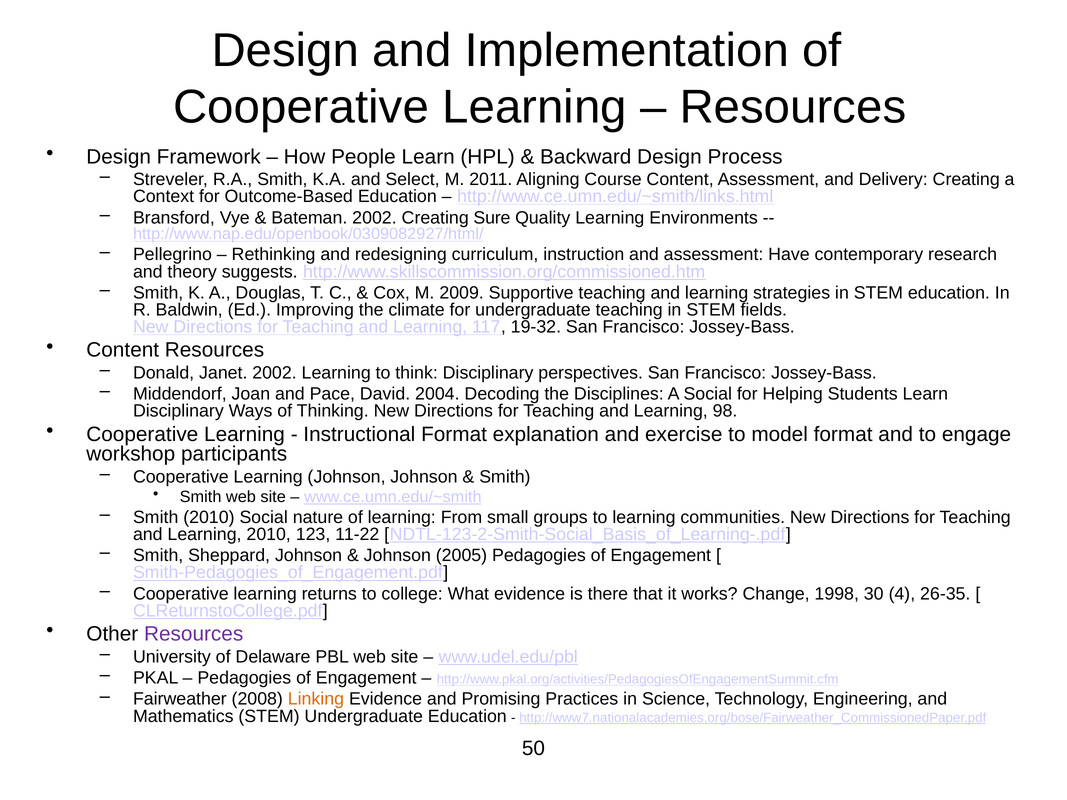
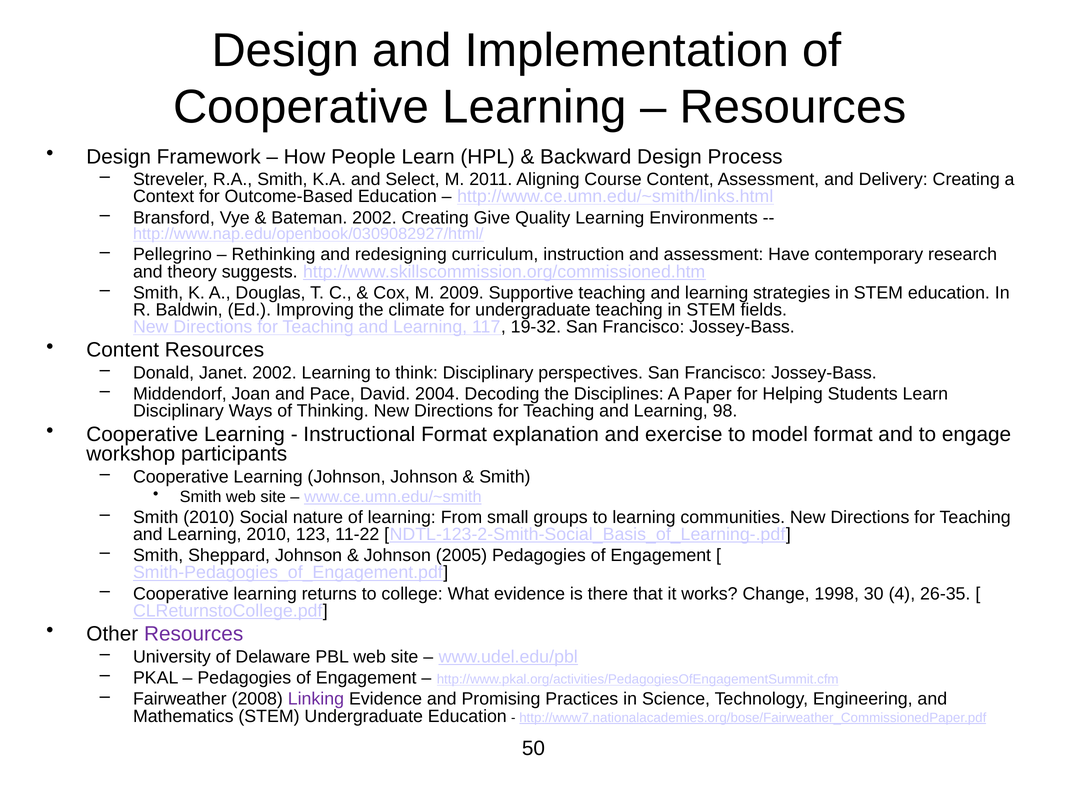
Sure: Sure -> Give (492, 218)
A Social: Social -> Paper (708, 394)
Linking colour: orange -> purple (316, 699)
